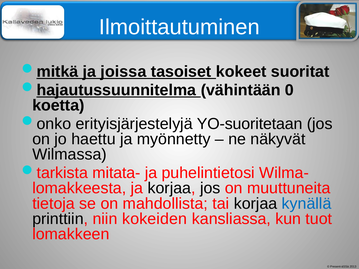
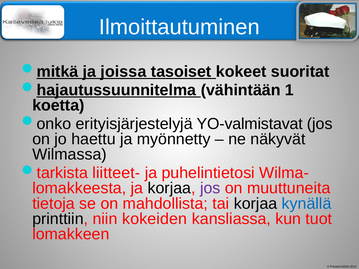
0: 0 -> 1 (289, 90)
YO-suoritetaan: YO-suoritetaan -> YO-valmistavat (250, 124)
mitata-: mitata- -> liitteet- (116, 173)
jos colour: black -> purple (210, 188)
